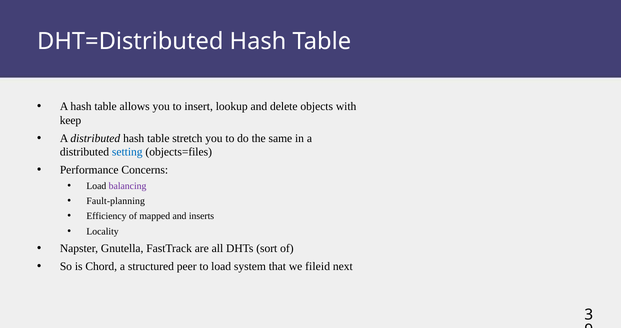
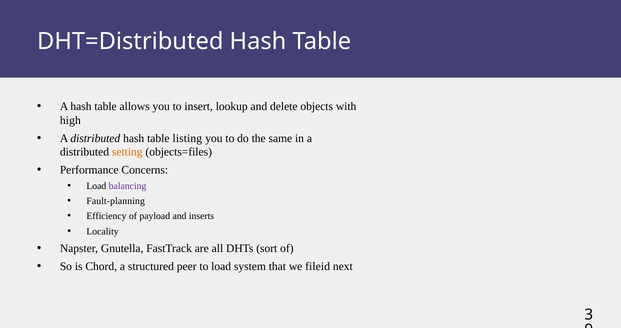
keep: keep -> high (70, 120)
stretch: stretch -> listing (187, 138)
setting colour: blue -> orange (127, 152)
mapped: mapped -> payload (155, 216)
